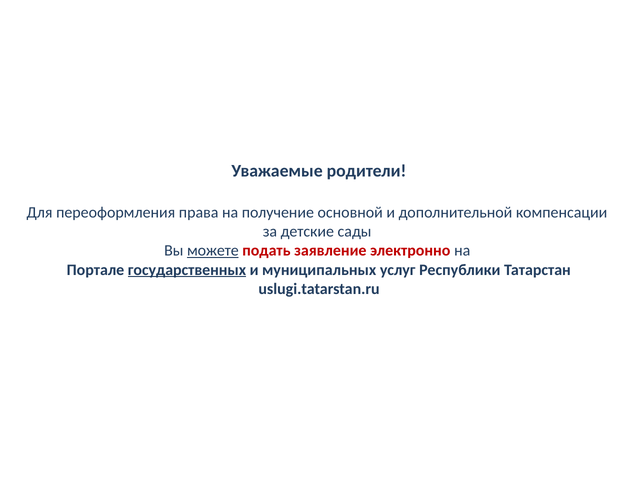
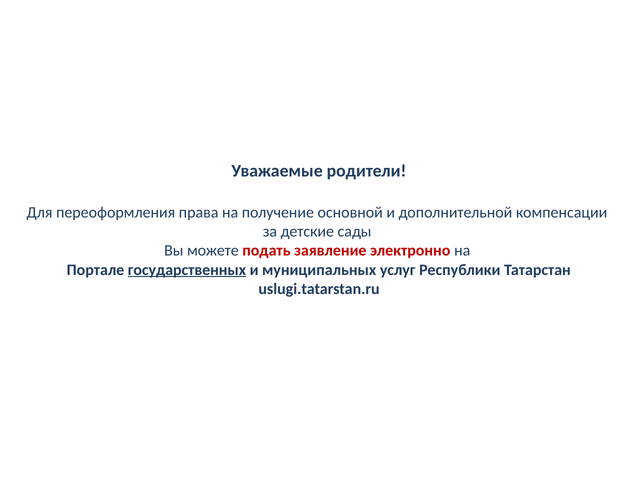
можете underline: present -> none (213, 251)
